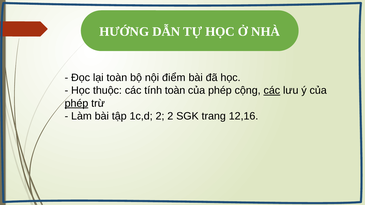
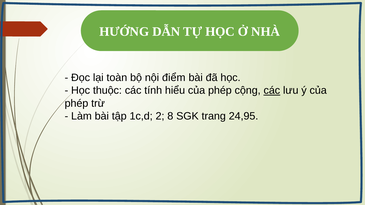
tính toàn: toàn -> hiểu (175, 91)
phép underline: present -> none (76, 103)
2 2: 2 -> 8 (170, 116)
12,16: 12,16 -> 24,95 (244, 116)
